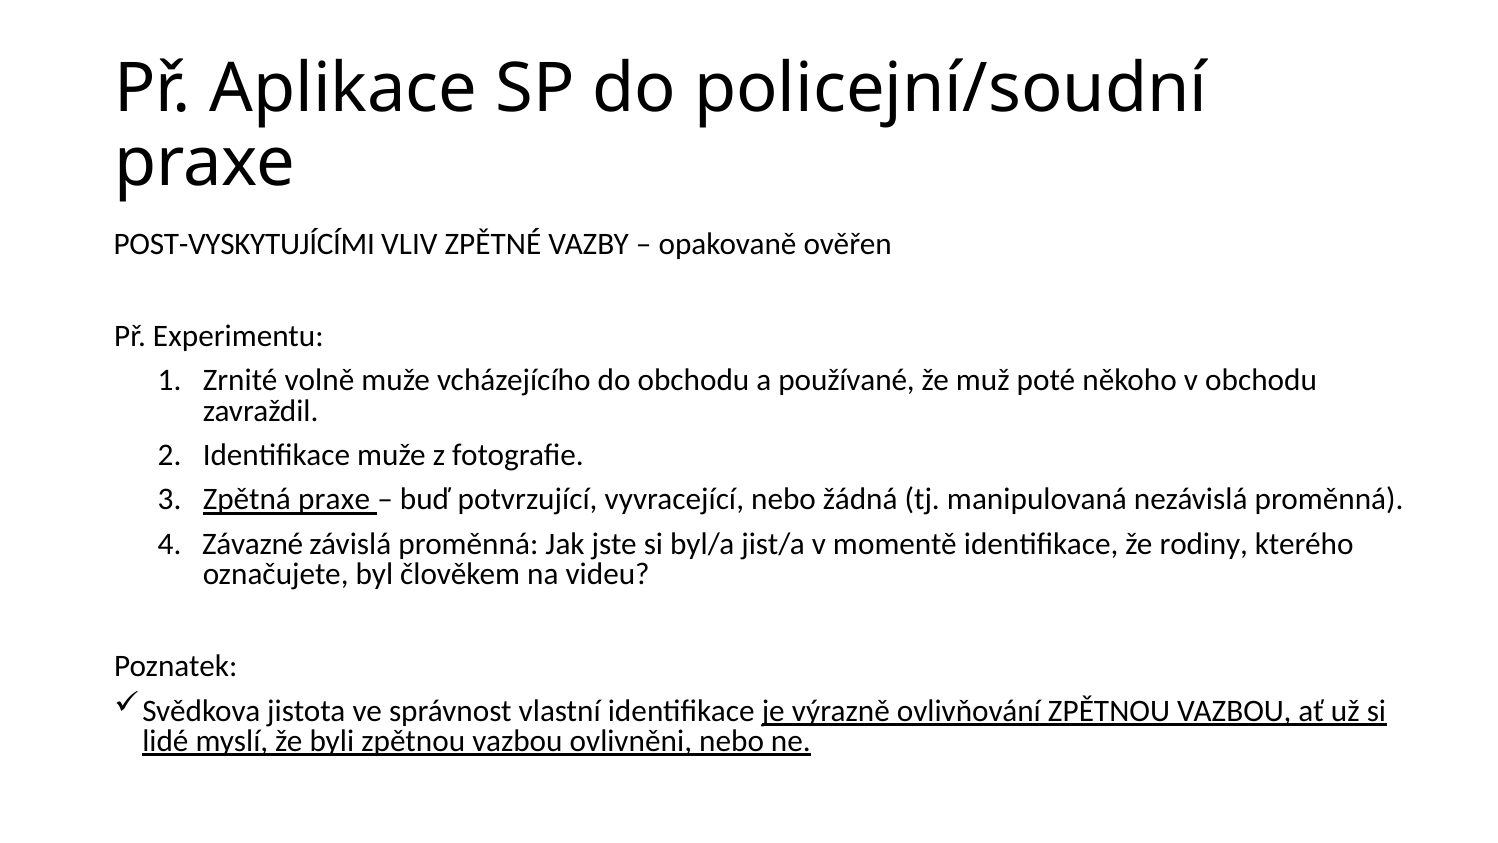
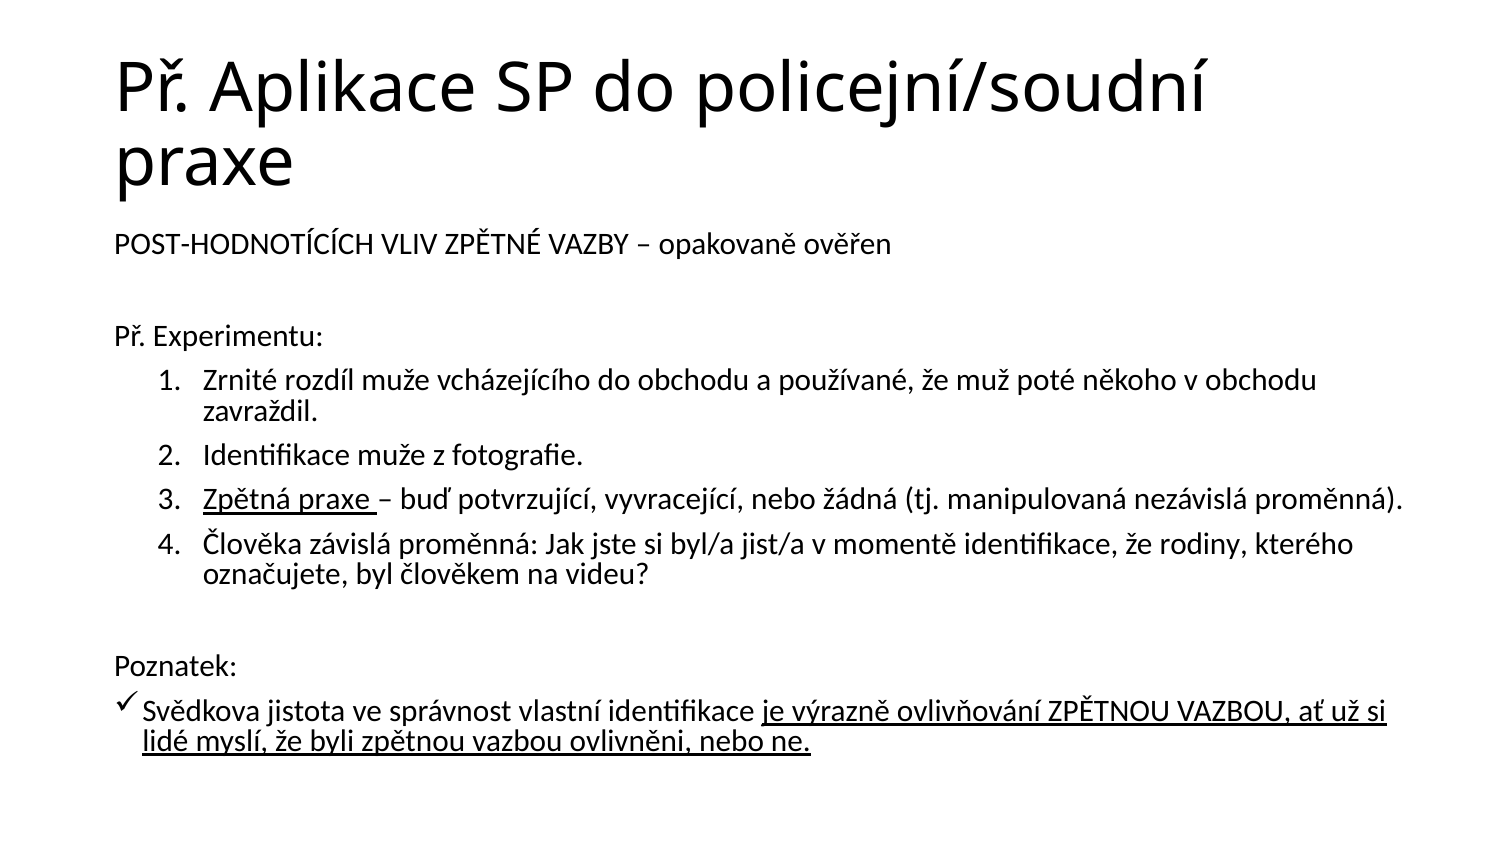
POST-VYSKYTUJÍCÍMI: POST-VYSKYTUJÍCÍMI -> POST-HODNOTÍCÍCH (244, 244)
volně: volně -> rozdíl (319, 380)
Závazné: Závazné -> Člověka (252, 544)
